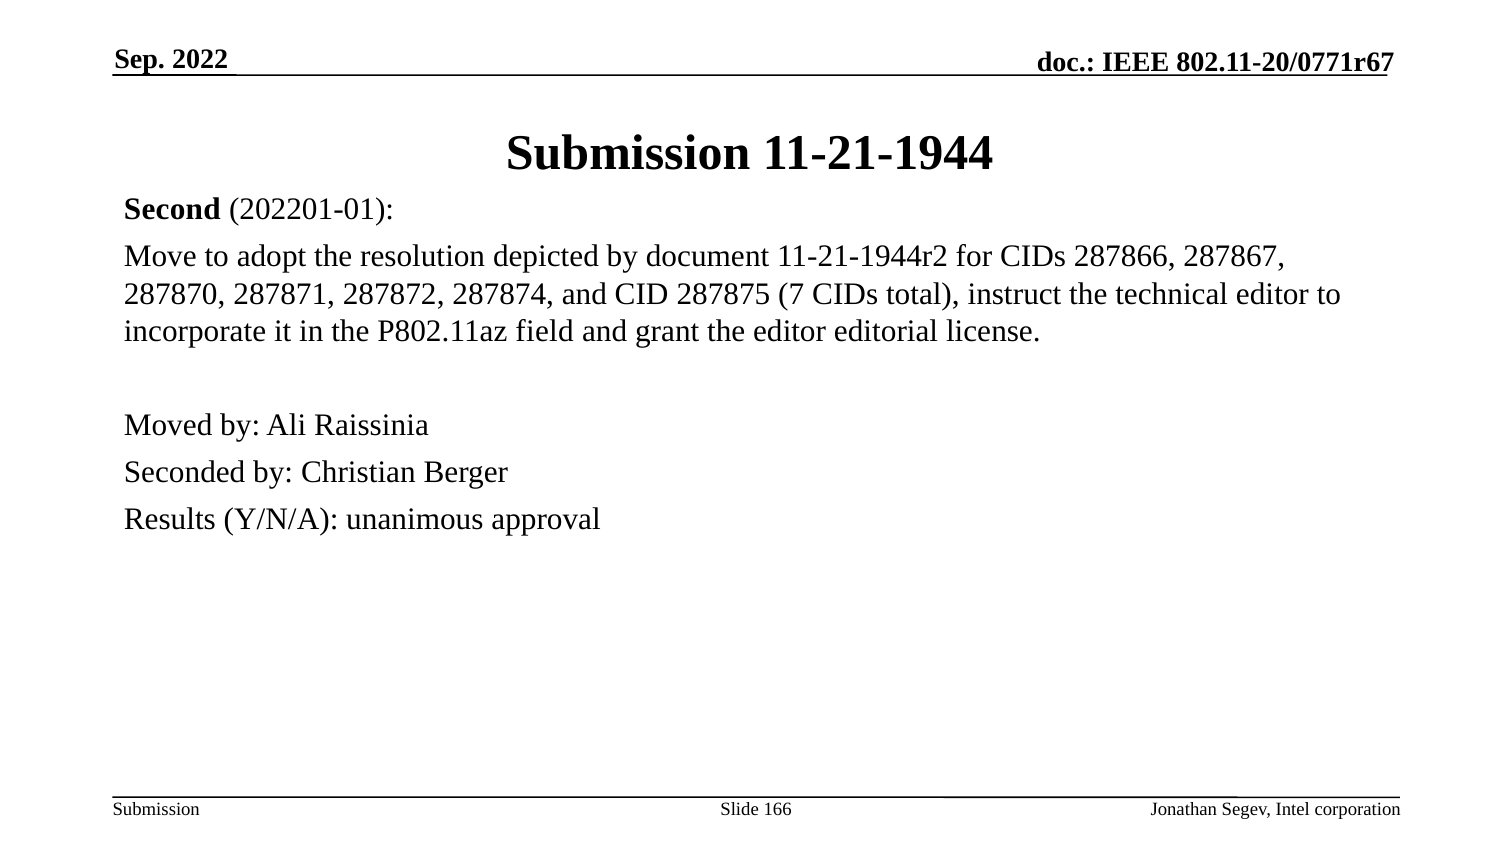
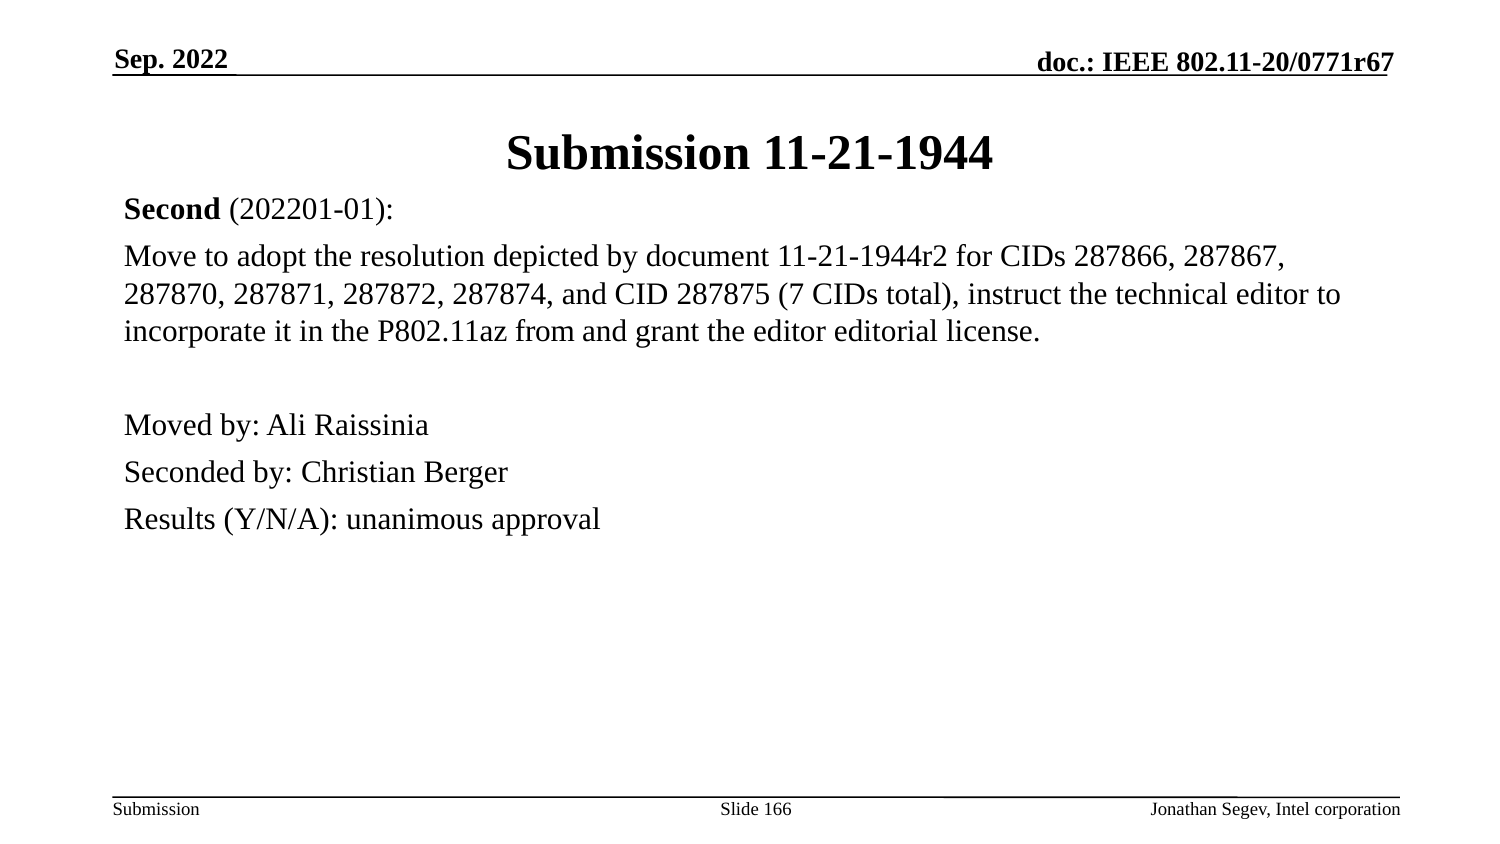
field: field -> from (545, 331)
